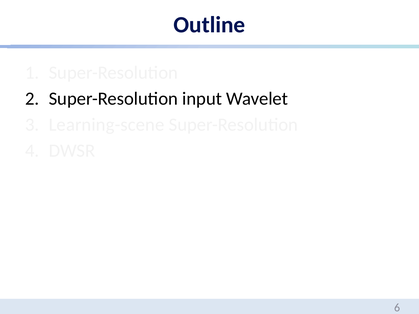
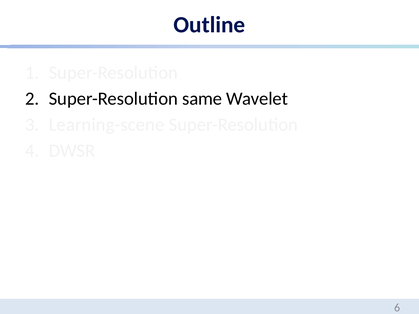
input: input -> same (202, 99)
